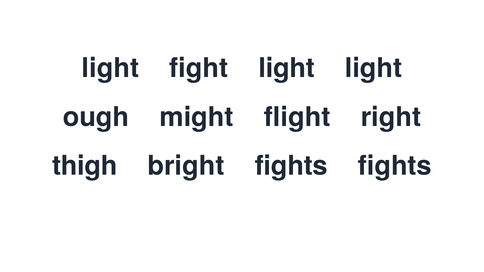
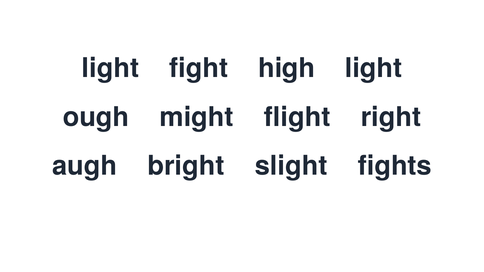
fight light: light -> high (287, 68)
thigh: thigh -> augh (85, 166)
bright fights: fights -> slight (291, 166)
